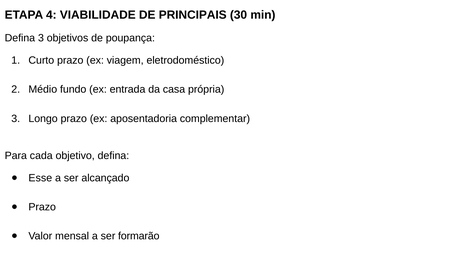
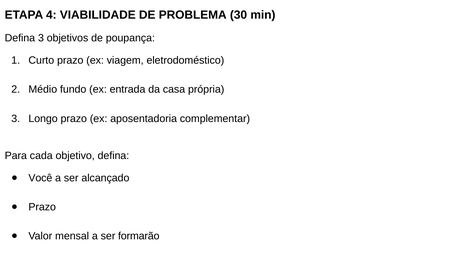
PRINCIPAIS: PRINCIPAIS -> PROBLEMA (193, 15)
Esse: Esse -> Você (40, 178)
